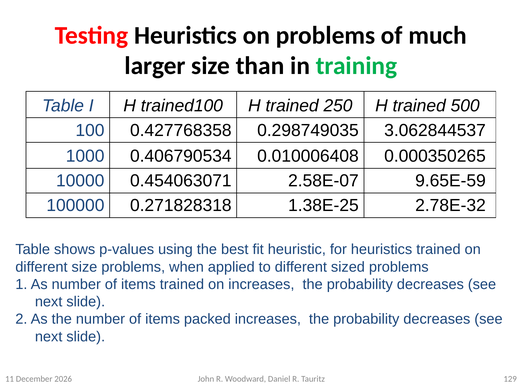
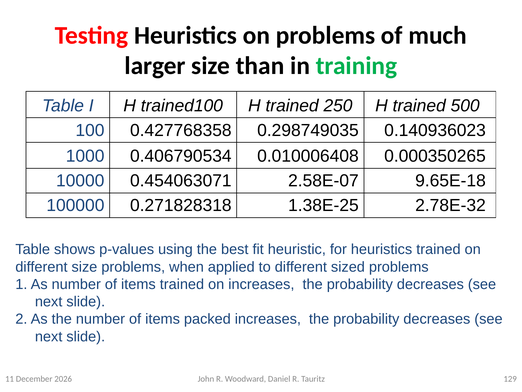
3.062844537: 3.062844537 -> 0.140936023 (435, 130)
9.65E-59: 9.65E-59 -> 9.65E-18 (450, 181)
